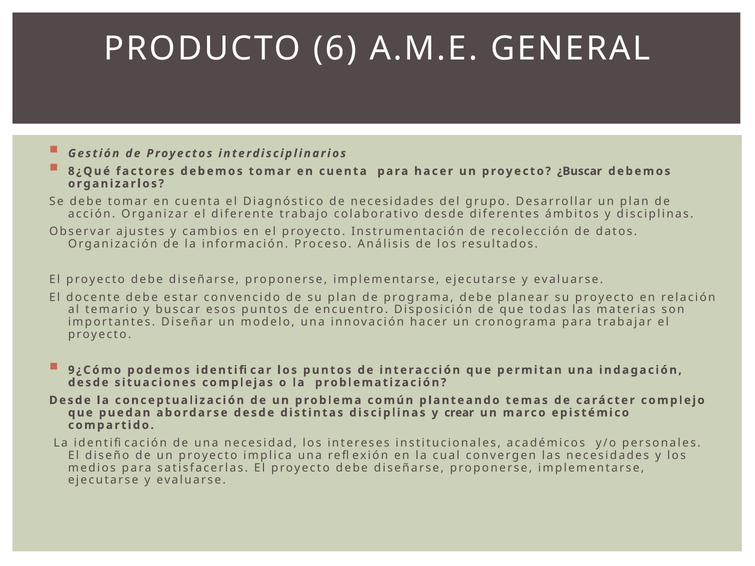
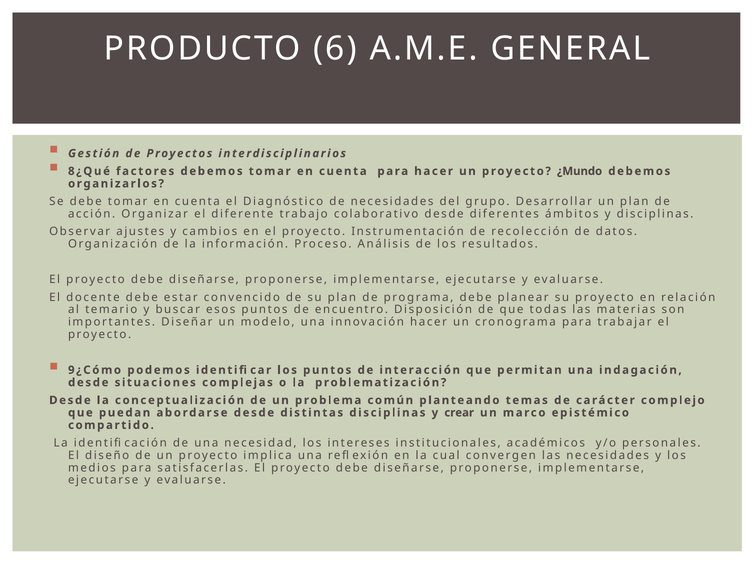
¿Buscar: ¿Buscar -> ¿Mundo (580, 171)
